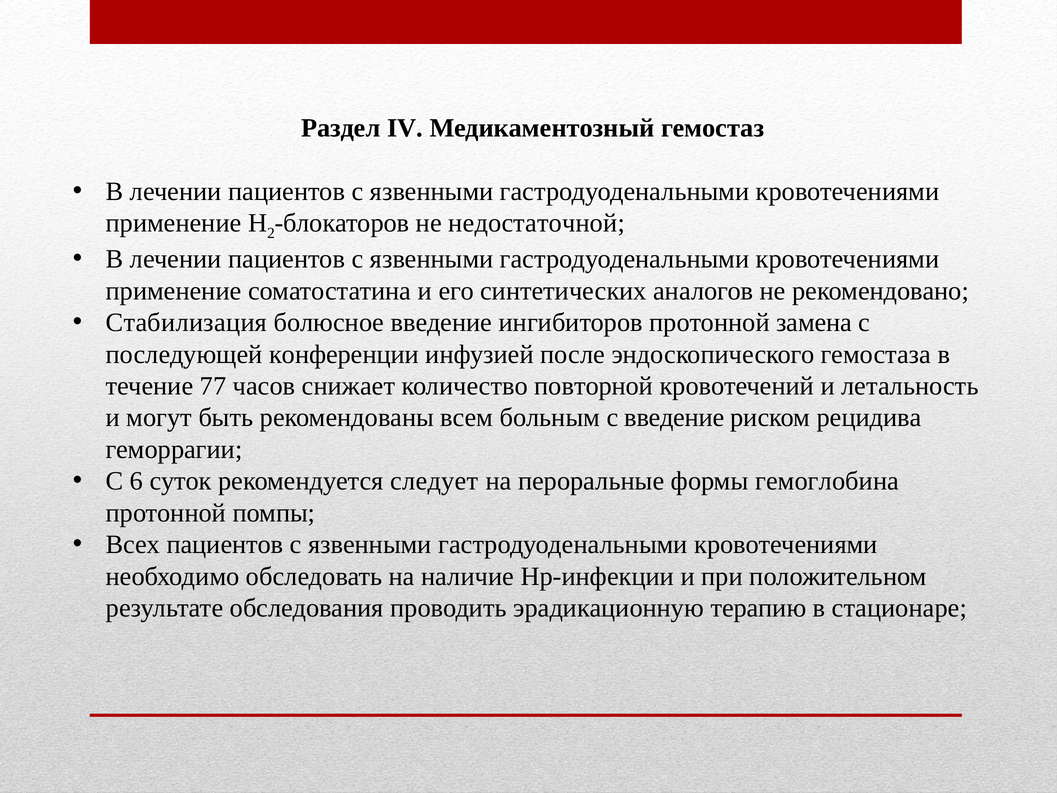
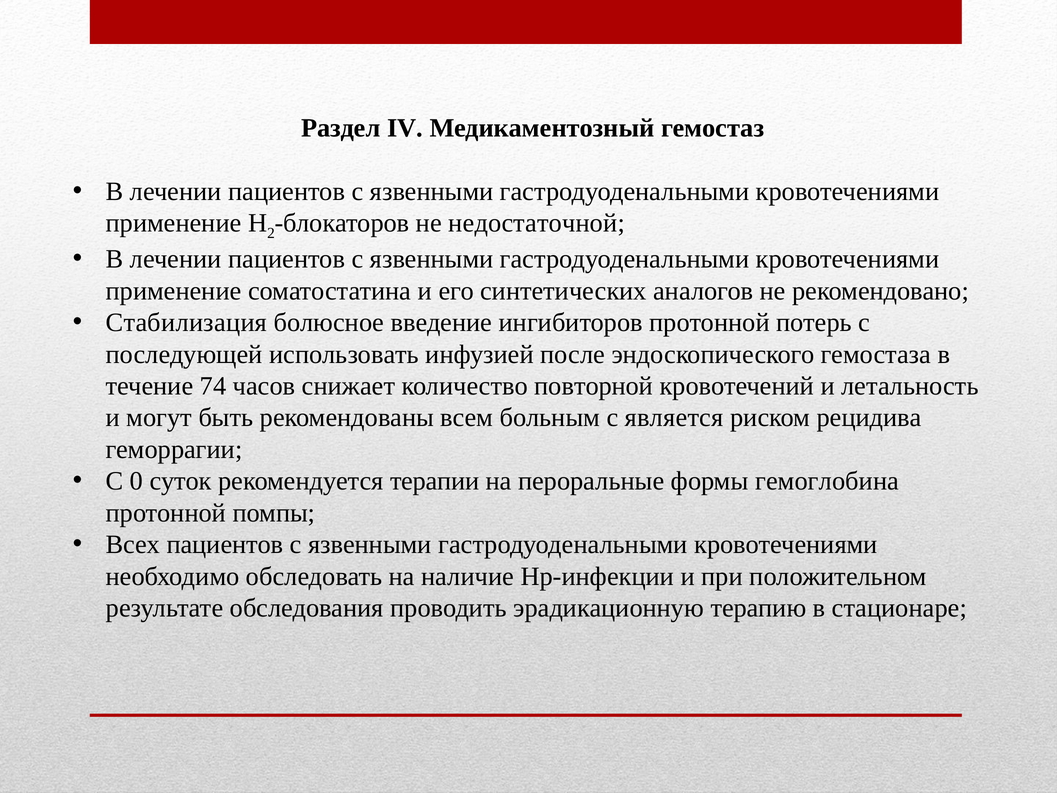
замена: замена -> потерь (814, 322)
конференции: конференции -> использовать (344, 354)
77: 77 -> 74 (213, 386)
с введение: введение -> является (674, 418)
6: 6 -> 0 (137, 481)
следует: следует -> терапии (435, 481)
